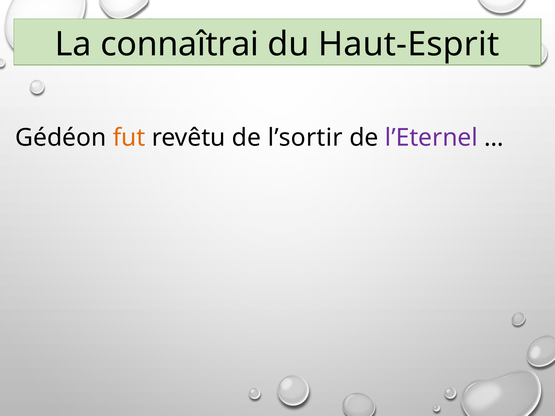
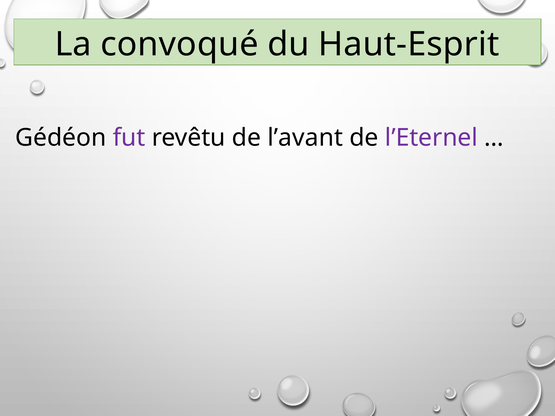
connaîtrai: connaîtrai -> convoqué (179, 44)
fut colour: orange -> purple (129, 138)
l’sortir: l’sortir -> l’avant (305, 138)
